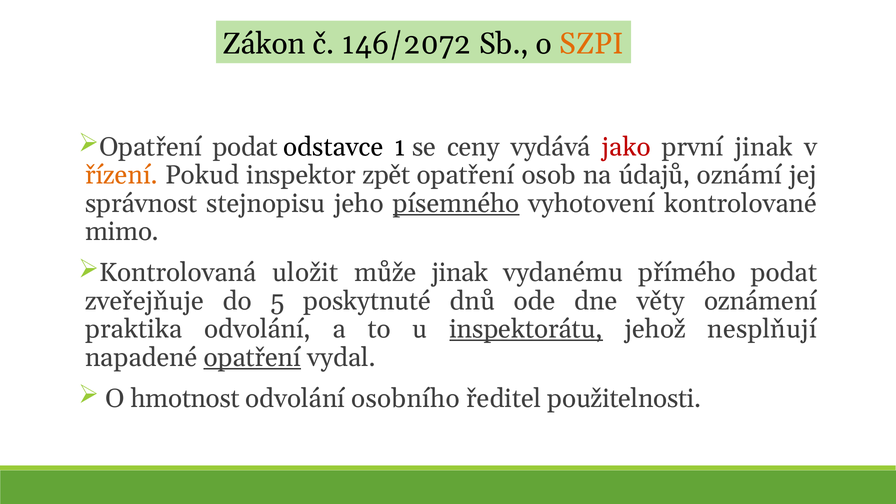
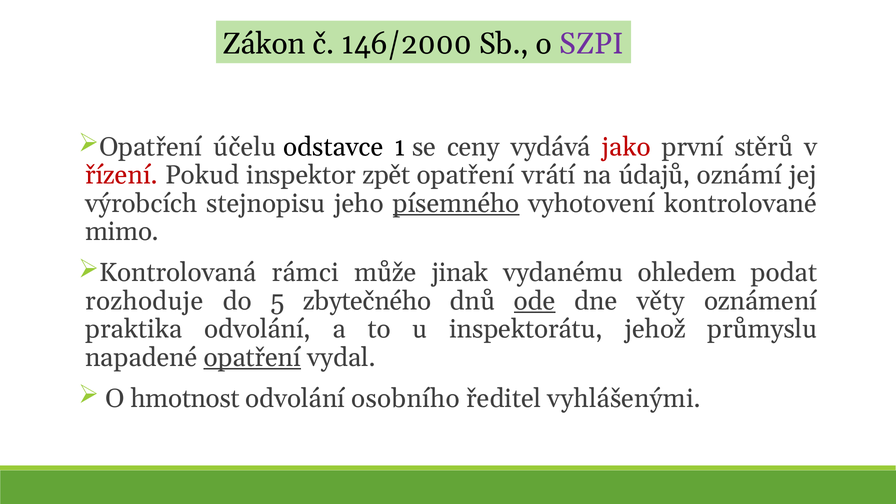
146/2072: 146/2072 -> 146/2000 (407, 44)
SZPI colour: orange -> purple (592, 44)
Opatření podat: podat -> účelu (245, 147)
první jinak: jinak -> stěrů (764, 147)
řízení colour: orange -> red (121, 175)
osob: osob -> vrátí (549, 175)
správnost: správnost -> výrobcích (141, 203)
uložit: uložit -> rámci (305, 273)
přímého: přímého -> ohledem (687, 273)
zveřejňuje: zveřejňuje -> rozhoduje (144, 301)
poskytnuté: poskytnuté -> zbytečného (367, 301)
ode underline: none -> present (535, 301)
inspektorátu underline: present -> none (526, 329)
nesplňují: nesplňují -> průmyslu (762, 329)
použitelnosti: použitelnosti -> vyhlášenými (624, 399)
